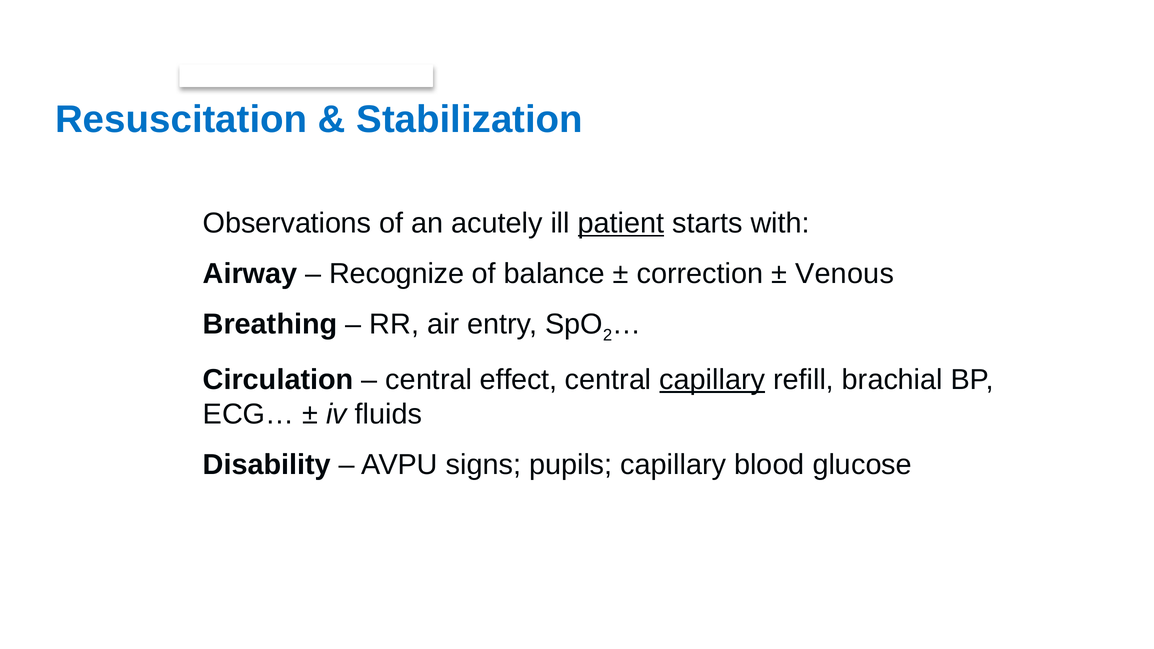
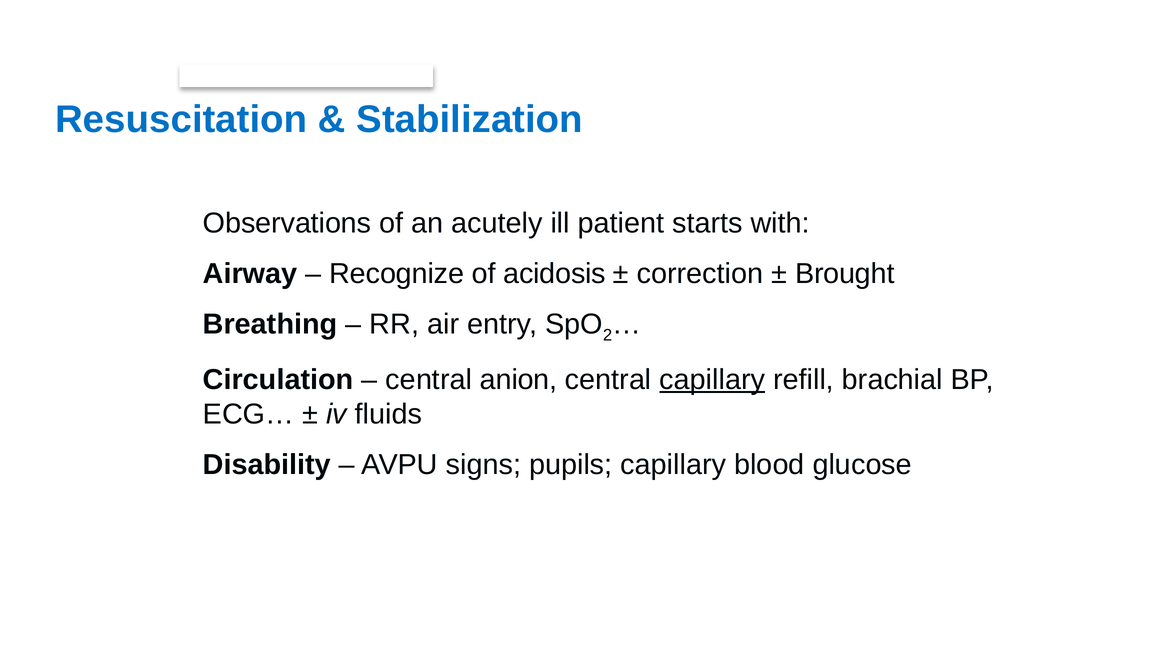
patient underline: present -> none (621, 223)
balance: balance -> acidosis (555, 274)
Venous: Venous -> Brought (845, 274)
effect: effect -> anion (519, 380)
